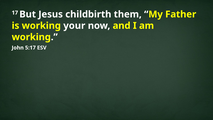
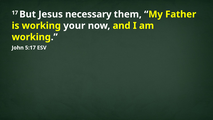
childbirth: childbirth -> necessary (88, 14)
